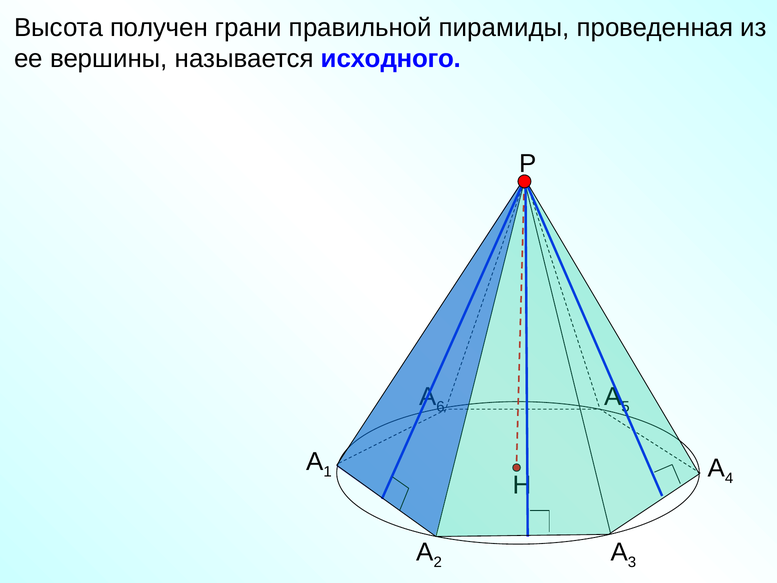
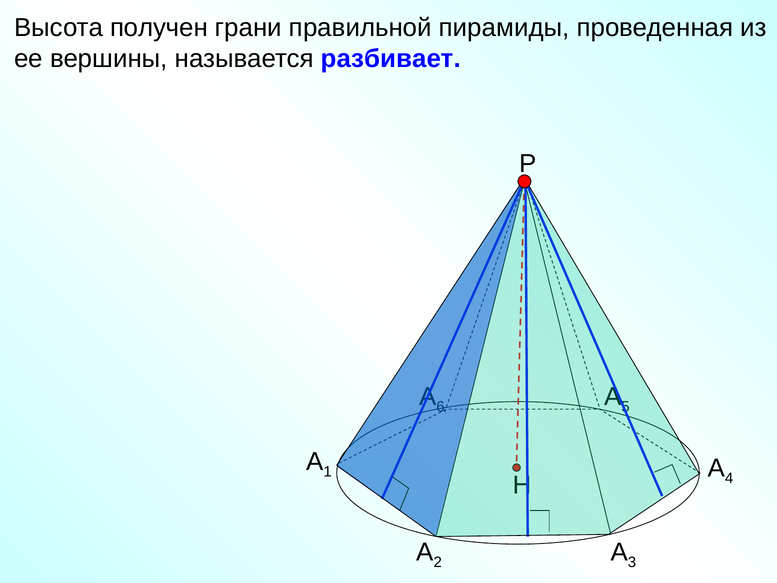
исходного: исходного -> разбивает (391, 59)
